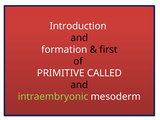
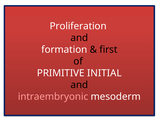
Introduction: Introduction -> Proliferation (78, 26)
CALLED: CALLED -> INITIAL (104, 73)
intraembryonic colour: light green -> pink (53, 97)
